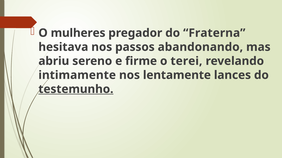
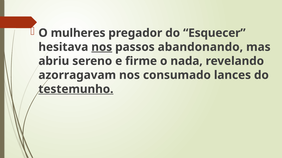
Fraterna: Fraterna -> Esquecer (214, 33)
nos underline: none -> present (102, 47)
terei: terei -> nada (187, 61)
intimamente: intimamente -> azorragavam (77, 75)
lentamente: lentamente -> consumado (177, 75)
